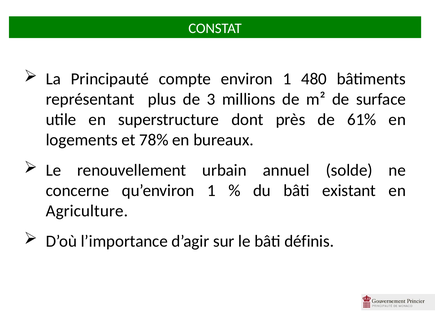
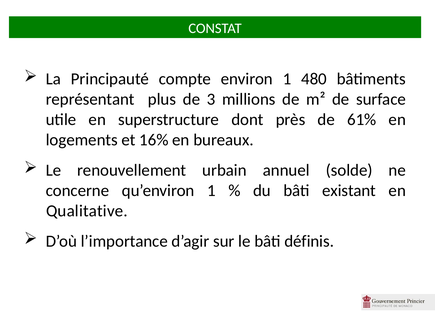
78%: 78% -> 16% (154, 140)
Agriculture: Agriculture -> Qualitative (87, 211)
